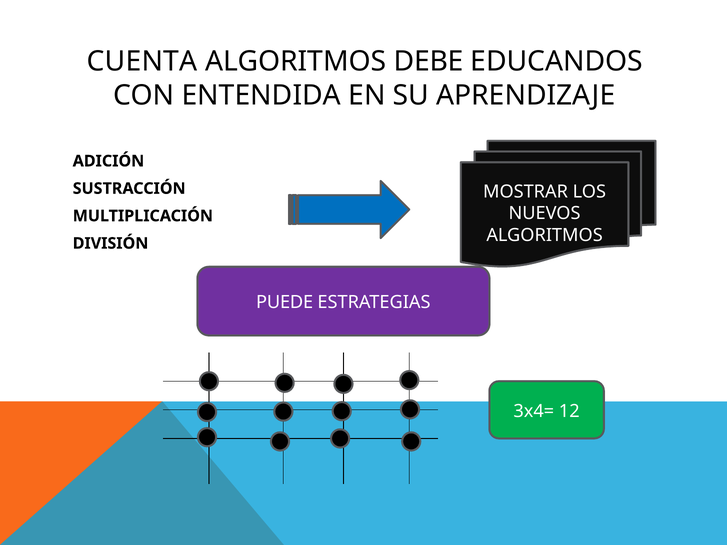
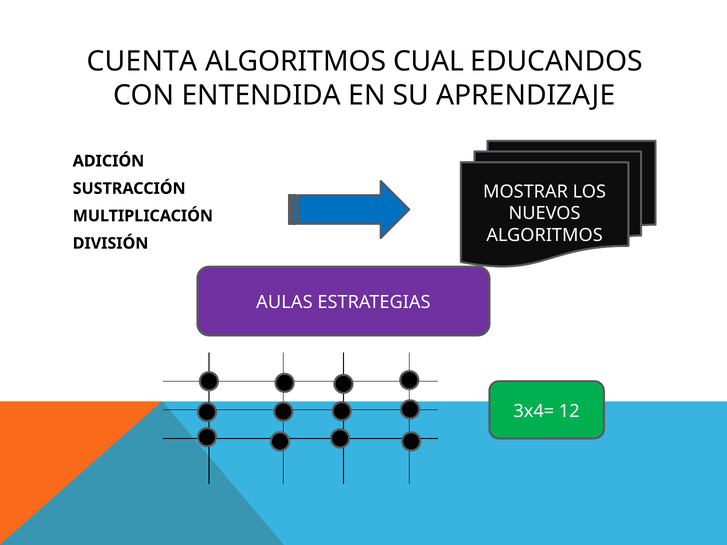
DEBE: DEBE -> CUAL (429, 61)
PUEDE: PUEDE -> AULAS (284, 302)
